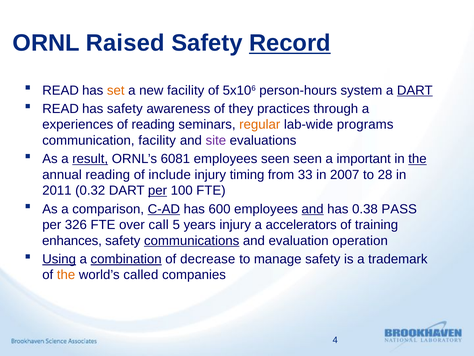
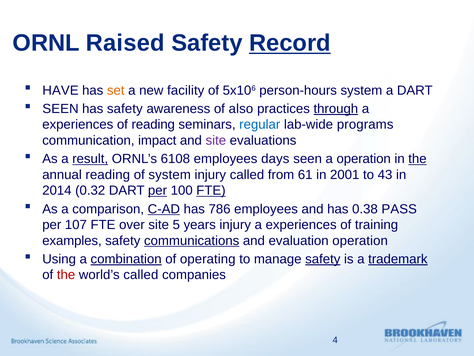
READ: READ -> HAVE (61, 90)
DART underline: present -> none (415, 90)
READ: READ -> SEEN (61, 109)
they: they -> also (241, 109)
through underline: none -> present (336, 109)
regular colour: orange -> blue (260, 124)
communication facility: facility -> impact (157, 140)
6081: 6081 -> 6108 (175, 159)
employees seen: seen -> days (275, 159)
a important: important -> operation (364, 159)
of include: include -> system (170, 174)
injury timing: timing -> called (247, 174)
33: 33 -> 61 (305, 174)
2007: 2007 -> 2001 (345, 174)
28: 28 -> 43 (385, 174)
2011: 2011 -> 2014 (57, 190)
FTE underline: none -> present (211, 190)
600: 600 -> 786 (220, 209)
and underline: present -> none (313, 209)
326: 326 -> 107 (76, 225)
over call: call -> site (159, 225)
accelerators: accelerators -> experiences (301, 225)
enhances: enhances -> examples (72, 240)
Using underline: present -> none (59, 259)
decrease: decrease -> operating (208, 259)
safety underline: none -> present (323, 259)
trademark underline: none -> present (398, 259)
the colour: orange -> red (66, 275)
